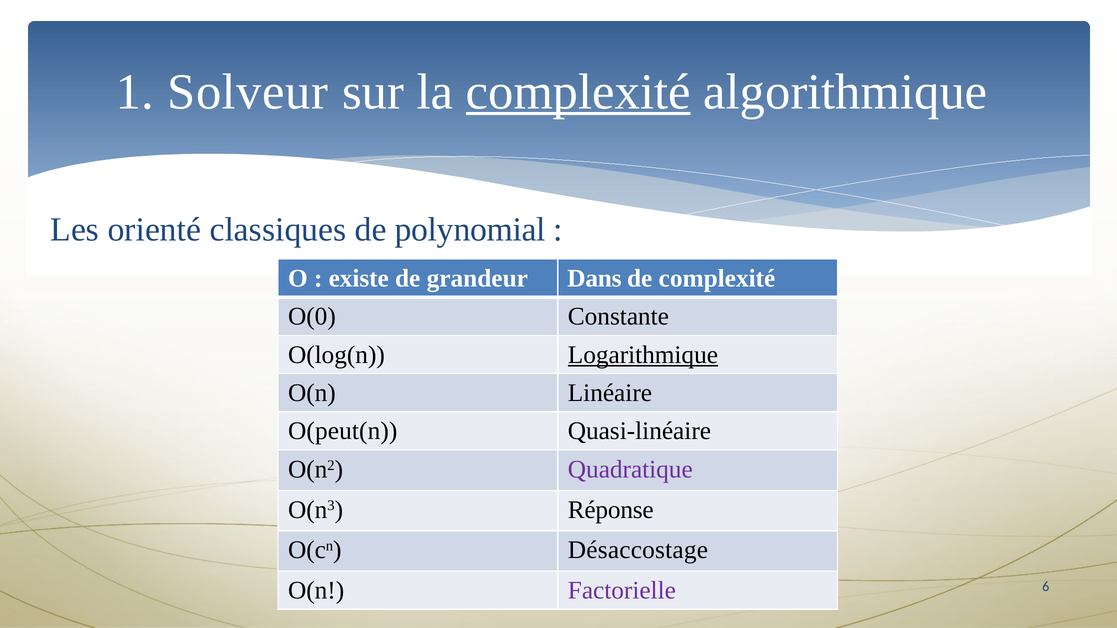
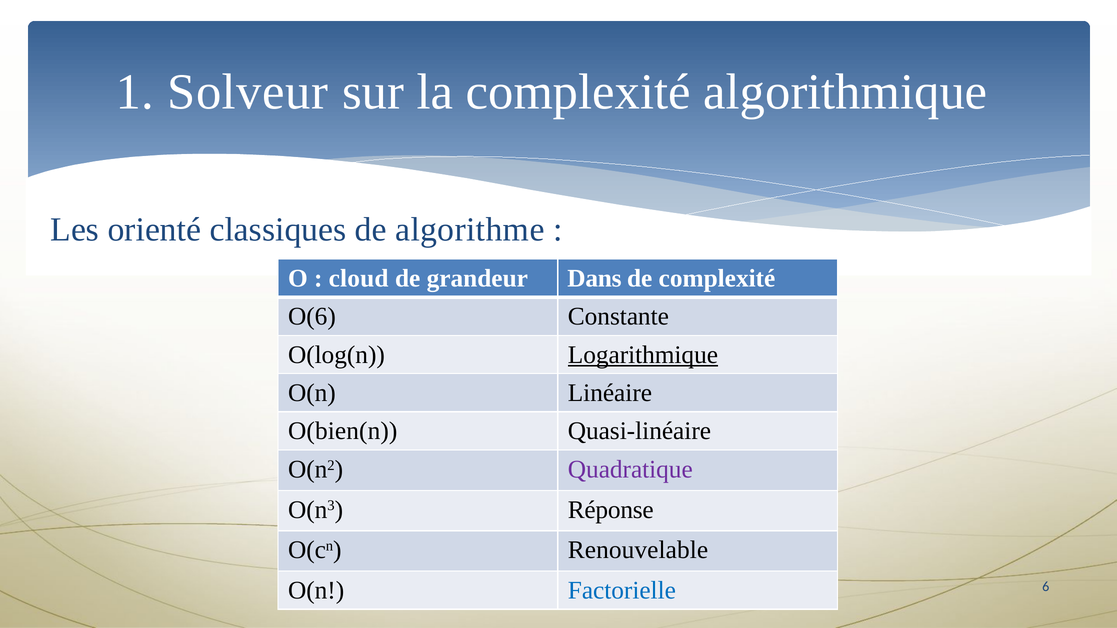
complexité underline: present -> none (578, 92)
polynomial: polynomial -> algorithme (470, 230)
existe: existe -> cloud (359, 278)
O(0: O(0 -> O(6 (312, 317)
O(peut(n: O(peut(n -> O(bien(n (343, 431)
Désaccostage: Désaccostage -> Renouvelable (638, 550)
Factorielle colour: purple -> blue (622, 591)
